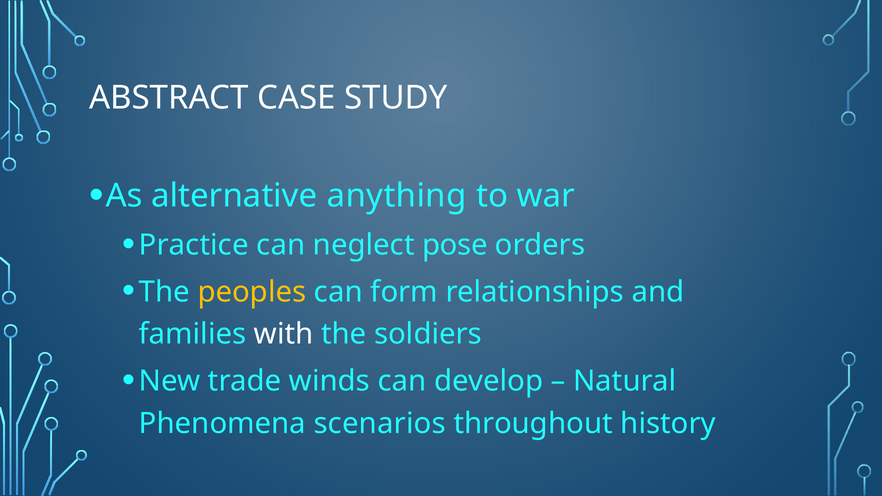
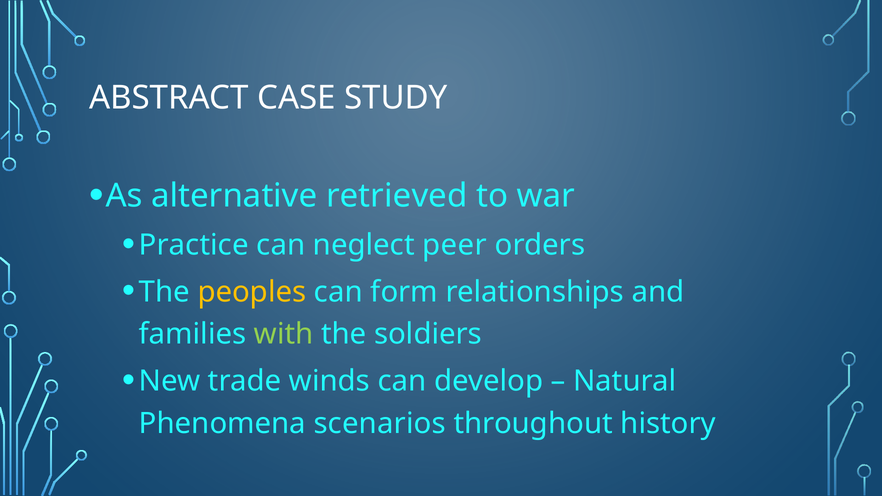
anything: anything -> retrieved (397, 196)
pose: pose -> peer (455, 245)
with colour: white -> light green (284, 334)
